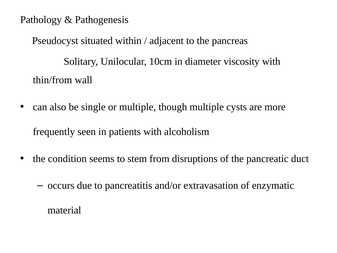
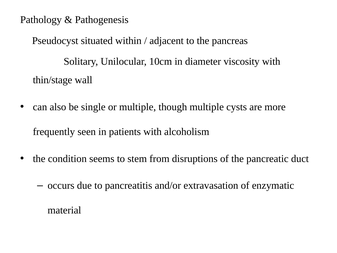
thin/from: thin/from -> thin/stage (53, 80)
